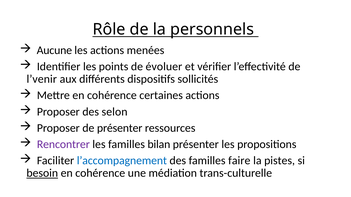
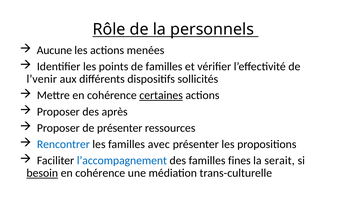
de évoluer: évoluer -> familles (164, 67)
certaines underline: none -> present (161, 96)
selon: selon -> après (115, 112)
Rencontrer colour: purple -> blue (63, 145)
bilan: bilan -> avec (159, 145)
faire: faire -> fines (239, 161)
pistes: pistes -> serait (280, 161)
